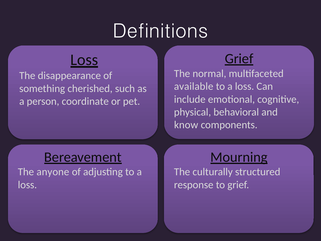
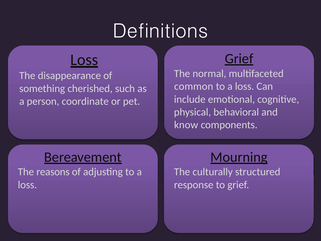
available: available -> common (194, 86)
anyone: anyone -> reasons (53, 172)
